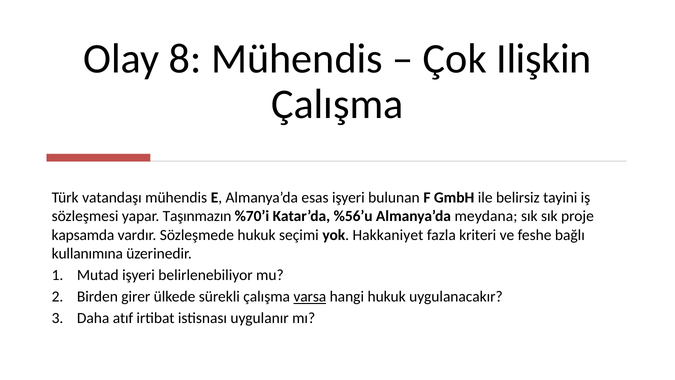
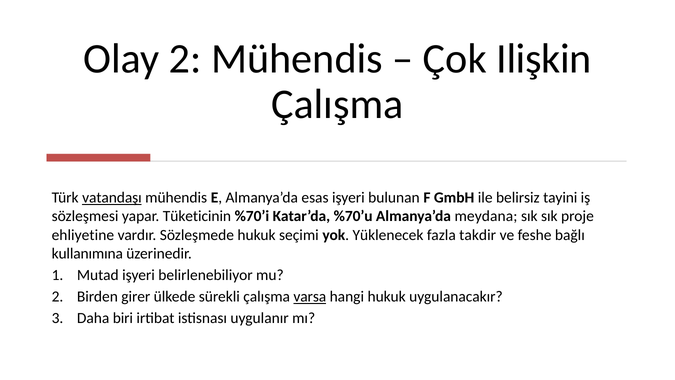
Olay 8: 8 -> 2 (185, 59)
vatandaşı underline: none -> present (112, 198)
Taşınmazın: Taşınmazın -> Tüketicinin (197, 216)
%56’u: %56’u -> %70’u (353, 216)
kapsamda: kapsamda -> ehliyetine (83, 235)
Hakkaniyet: Hakkaniyet -> Yüklenecek (388, 235)
kriteri: kriteri -> takdir (478, 235)
atıf: atıf -> biri (123, 318)
